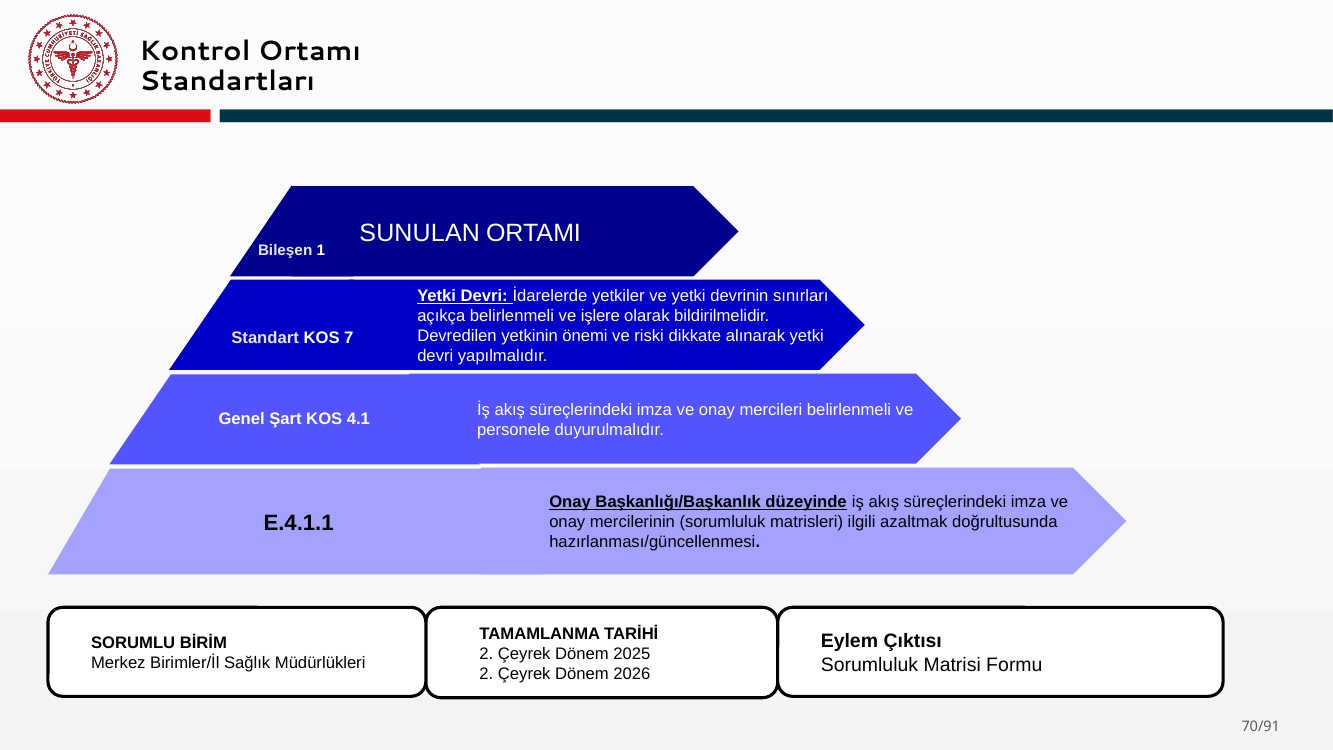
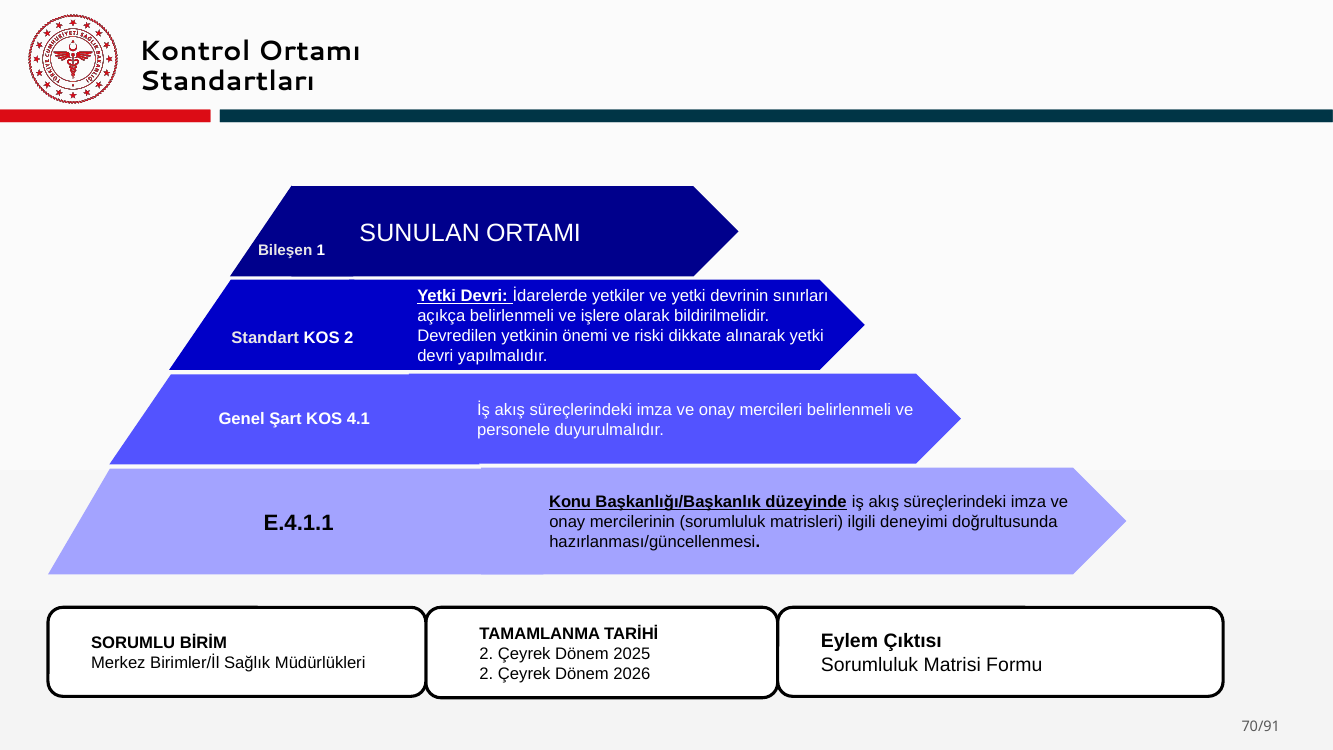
KOS 7: 7 -> 2 (349, 338)
Onay: Onay -> Konu (570, 502)
azaltmak: azaltmak -> deneyimi (914, 522)
